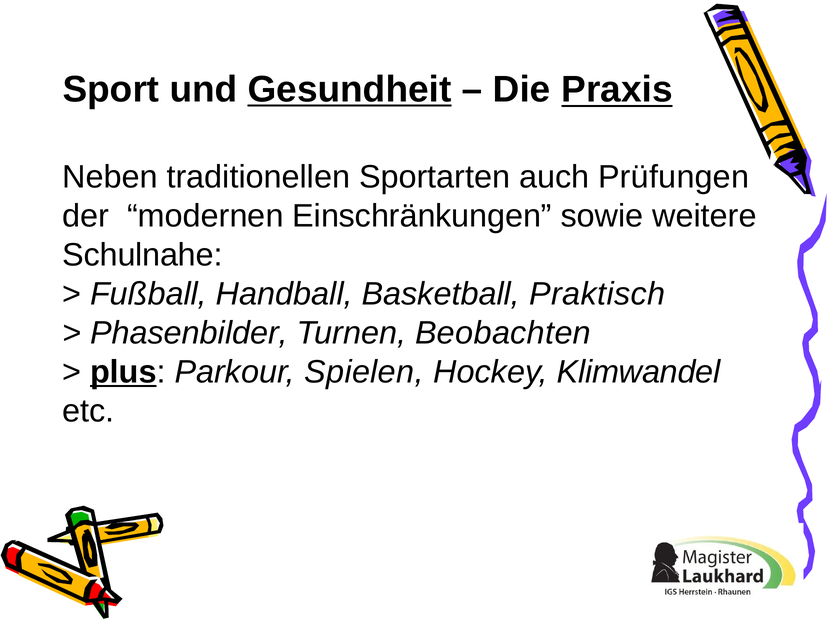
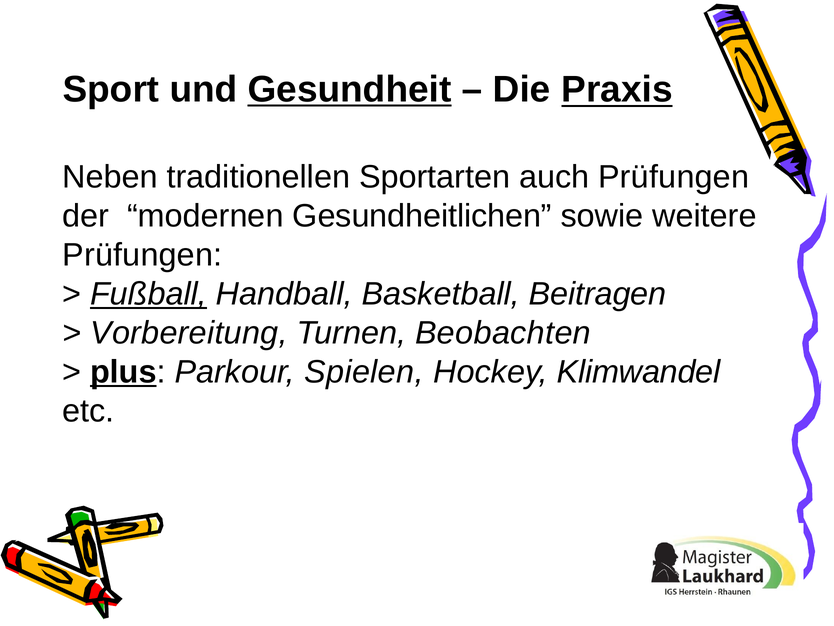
Einschränkungen: Einschränkungen -> Gesundheitlichen (422, 216)
Schulnahe: Schulnahe -> Prüfungen (142, 255)
Fußball underline: none -> present (149, 294)
Praktisch: Praktisch -> Beitragen (598, 294)
Phasenbilder: Phasenbilder -> Vorbereitung (189, 333)
